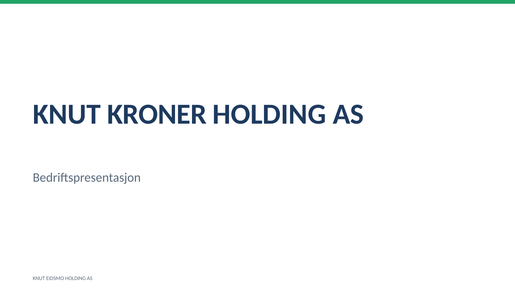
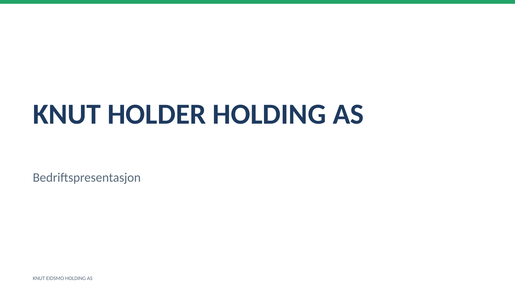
KRONER: KRONER -> HOLDER (157, 114)
